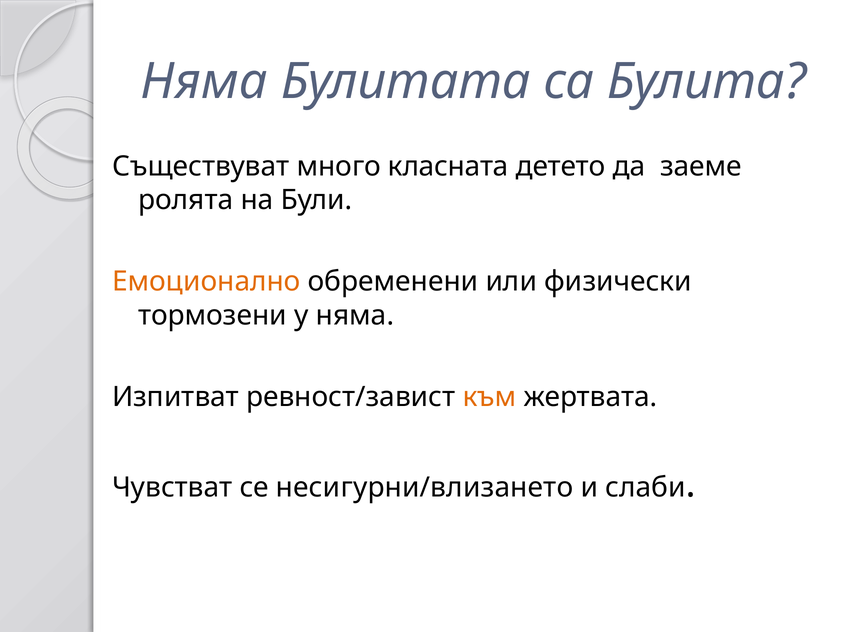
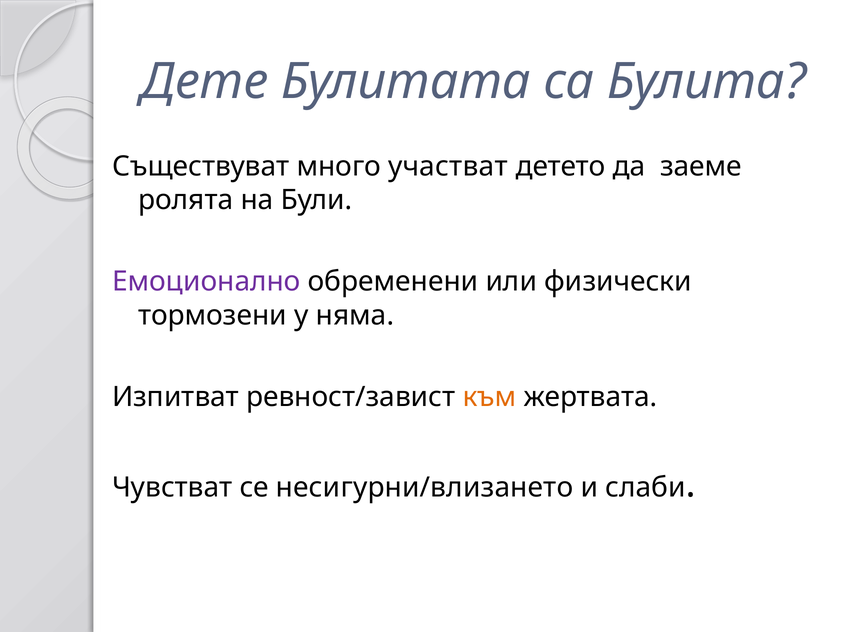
Няма: Няма -> Дете (204, 82)
класната: класната -> участват (448, 166)
Емоционално colour: orange -> purple (206, 282)
